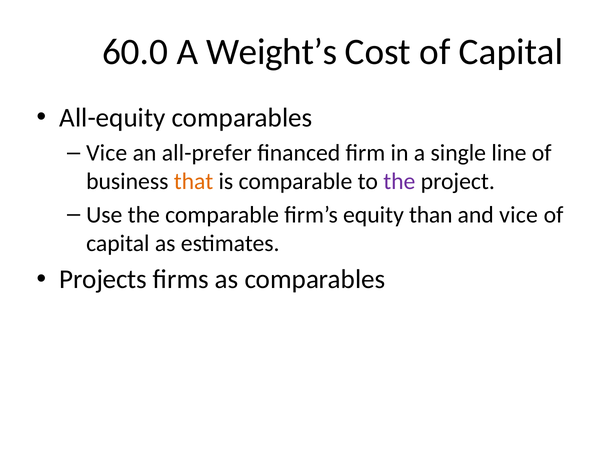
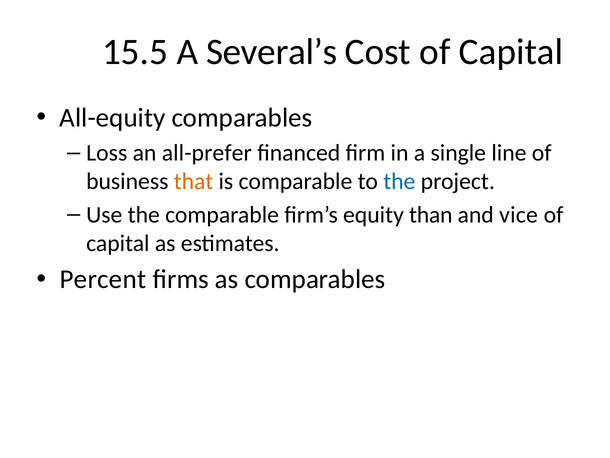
60.0: 60.0 -> 15.5 (135, 52)
Weight’s: Weight’s -> Several’s (272, 52)
Vice: Vice -> Loss (107, 153)
the colour: purple -> blue (399, 181)
Projects: Projects -> Percent (103, 279)
